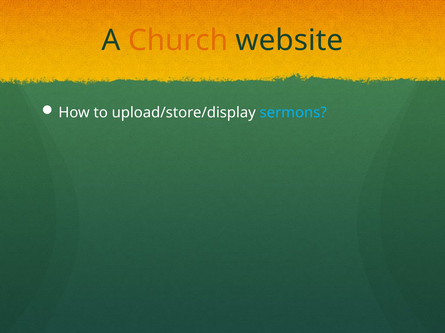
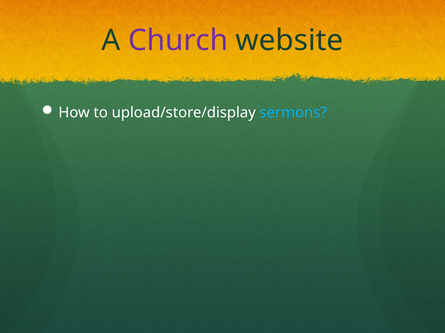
Church colour: orange -> purple (178, 40)
